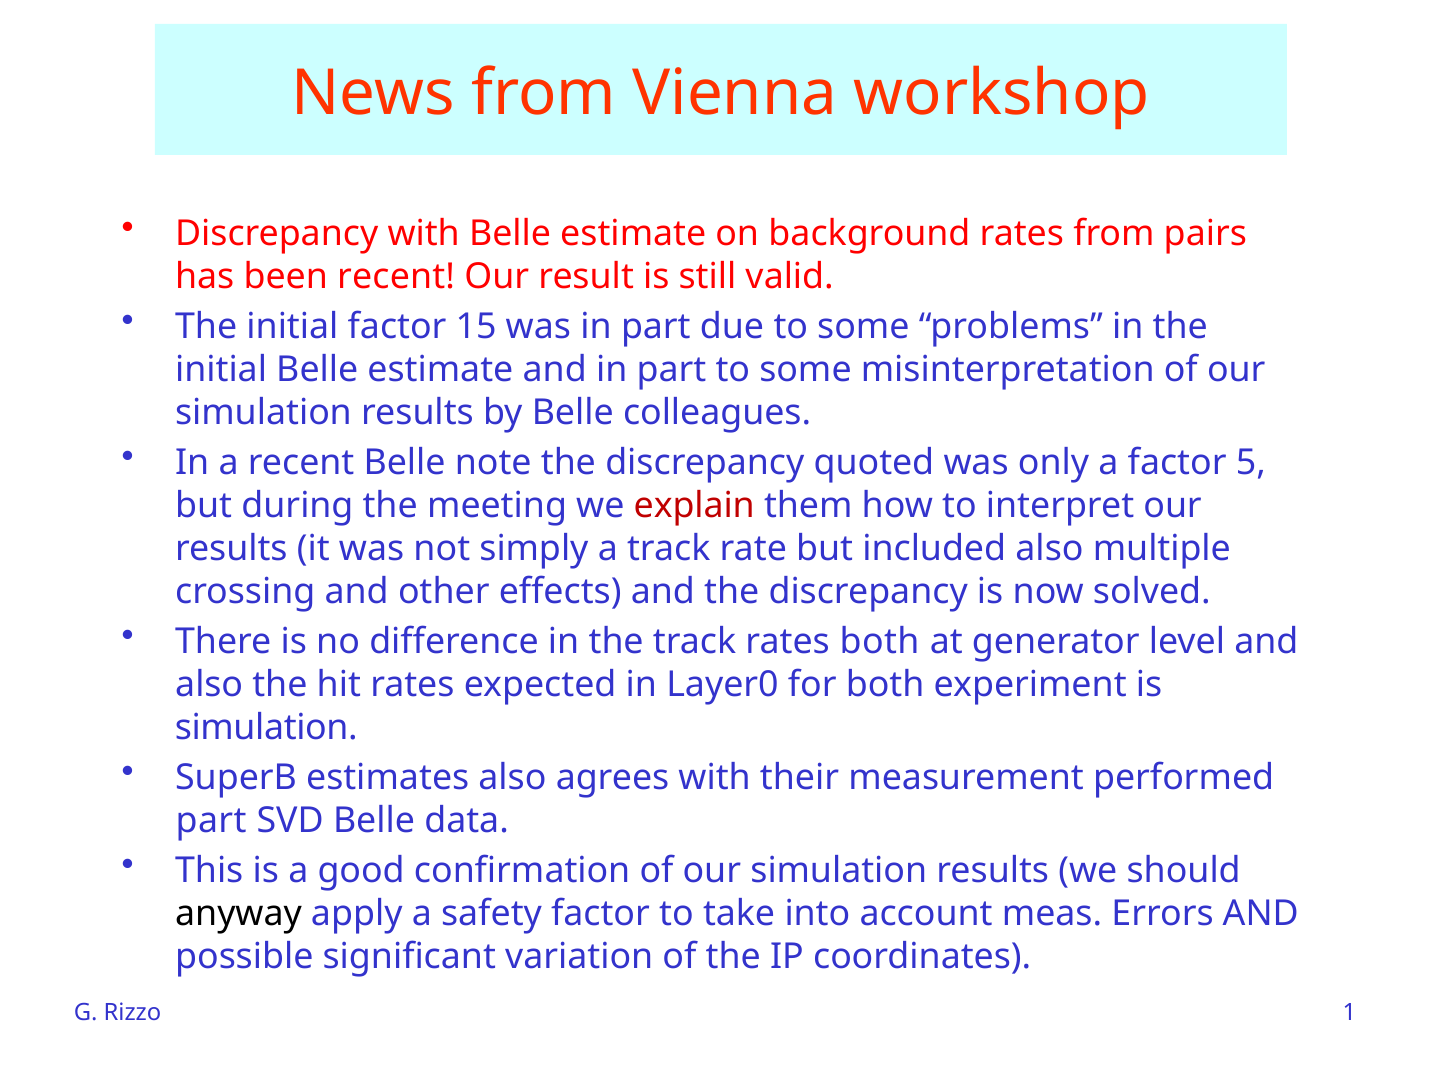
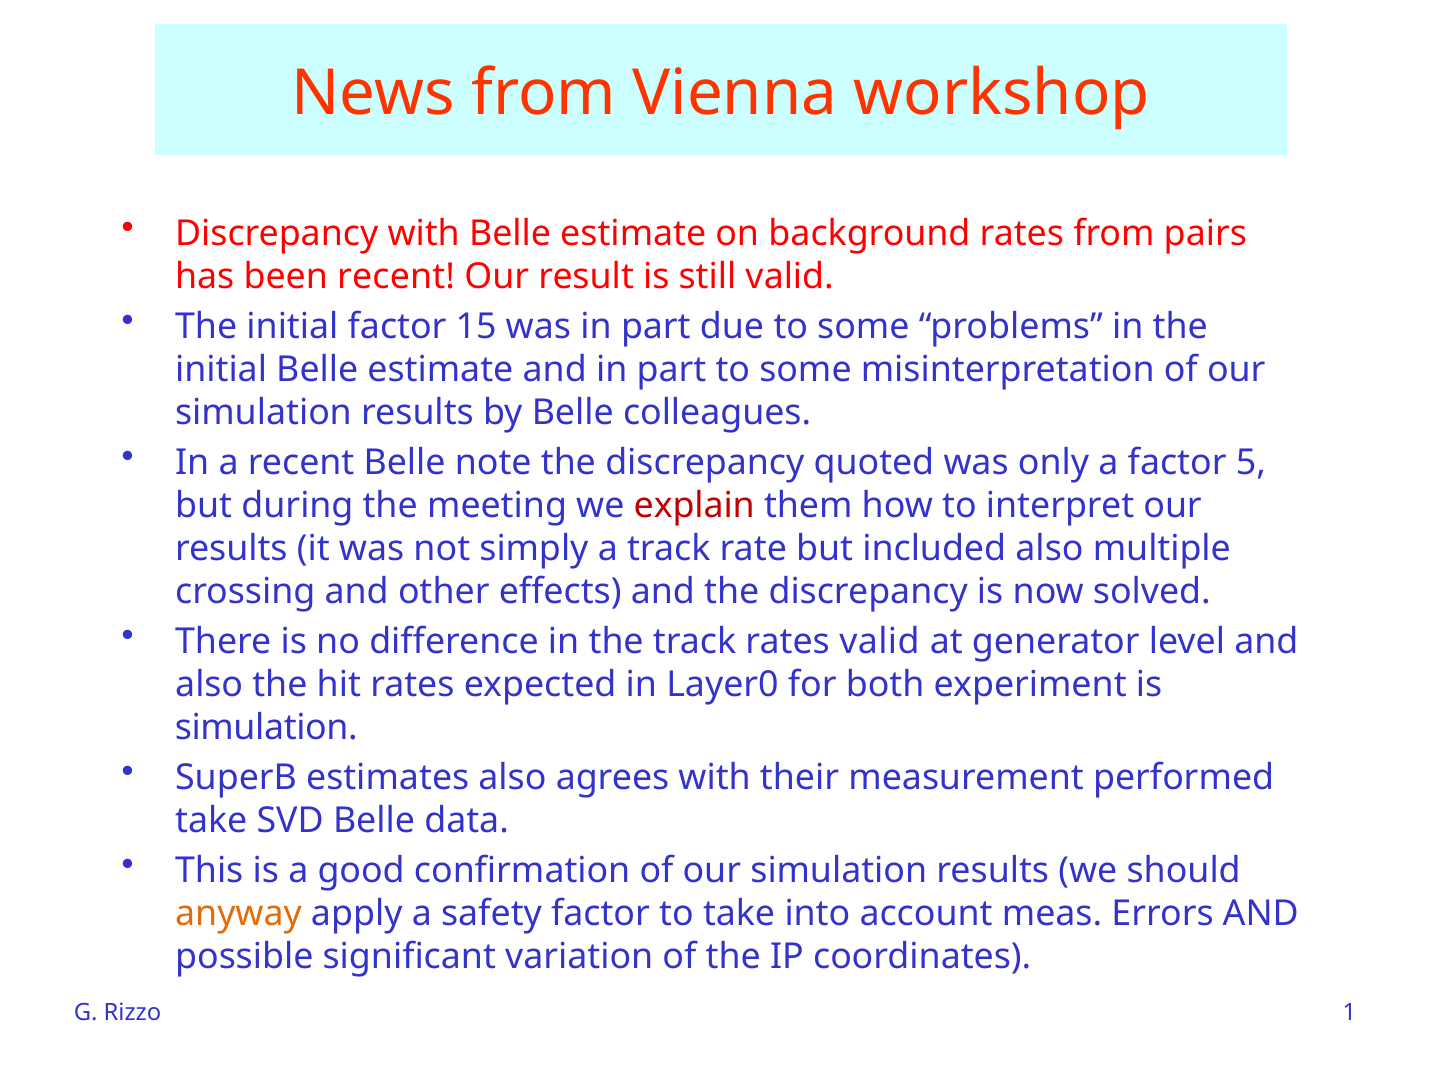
rates both: both -> valid (880, 641)
part: part -> take (211, 820)
anyway colour: black -> orange (239, 913)
